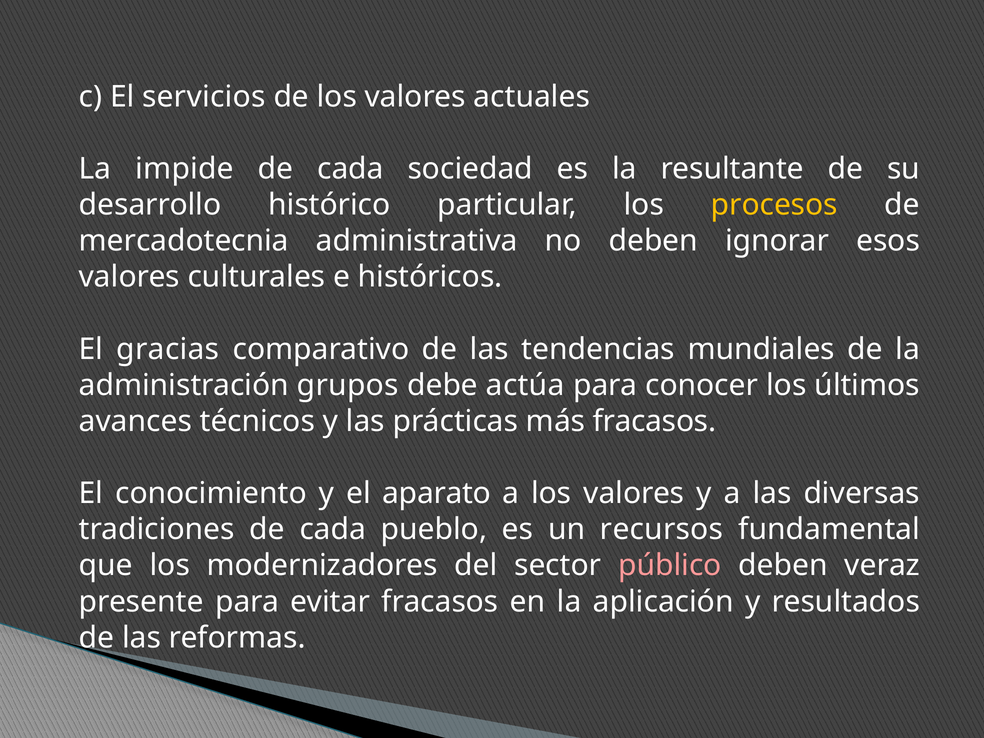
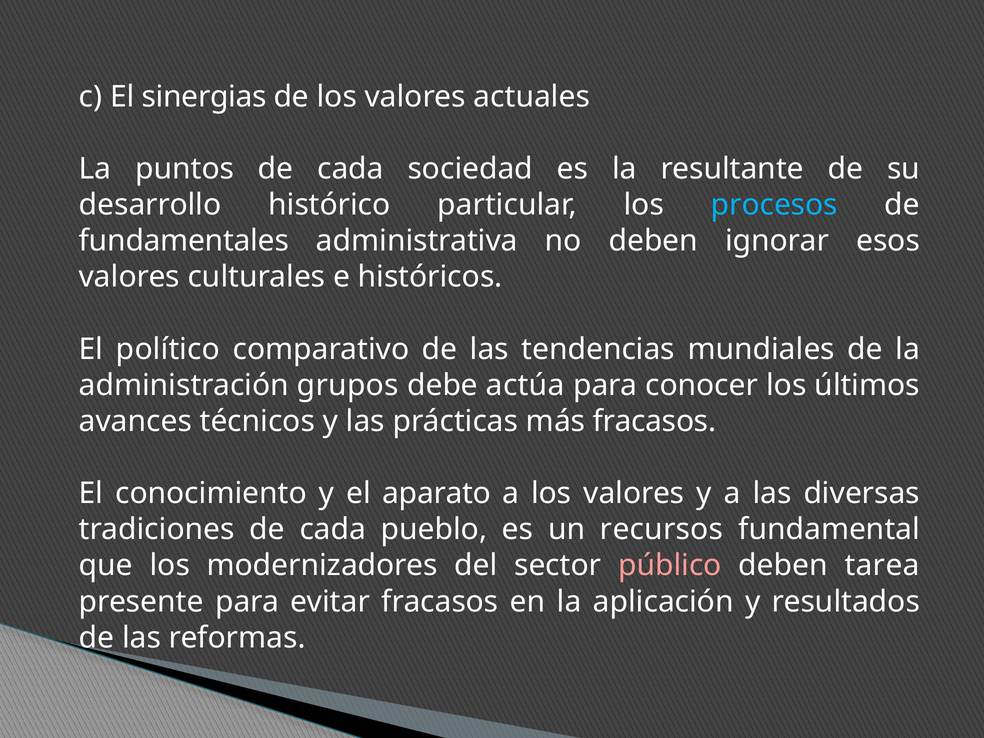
servicios: servicios -> sinergias (204, 97)
impide: impide -> puntos (185, 169)
procesos colour: yellow -> light blue (774, 205)
mercadotecnia: mercadotecnia -> fundamentales (184, 241)
gracias: gracias -> político (168, 349)
veraz: veraz -> tarea (882, 566)
